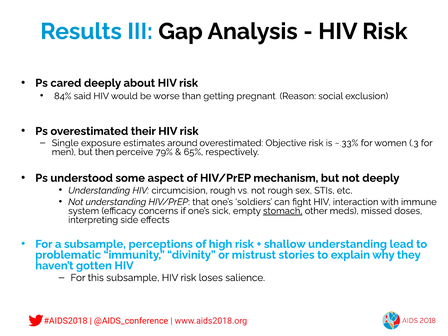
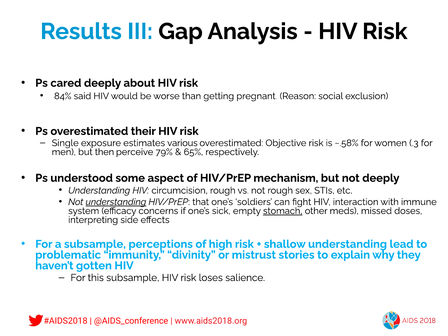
around: around -> various (182, 143)
~.33%: ~.33% -> ~.58% (347, 143)
understanding underline: none -> present (116, 202)
